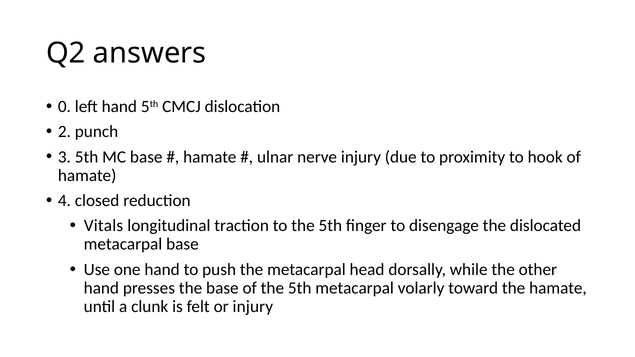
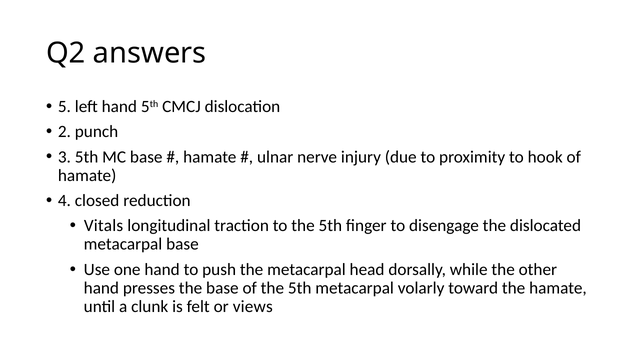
0: 0 -> 5 (64, 107)
or injury: injury -> views (253, 307)
